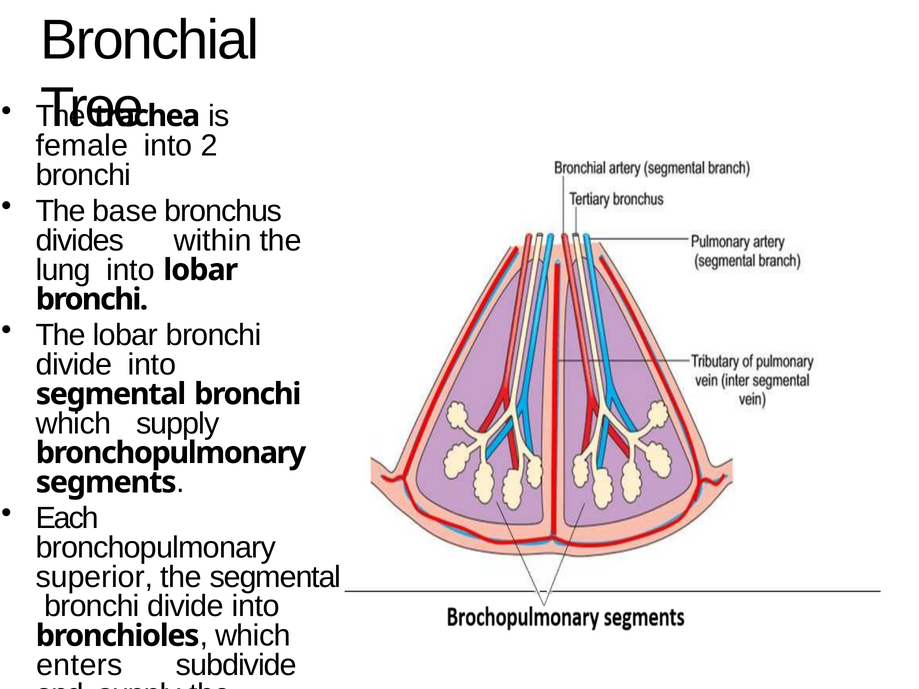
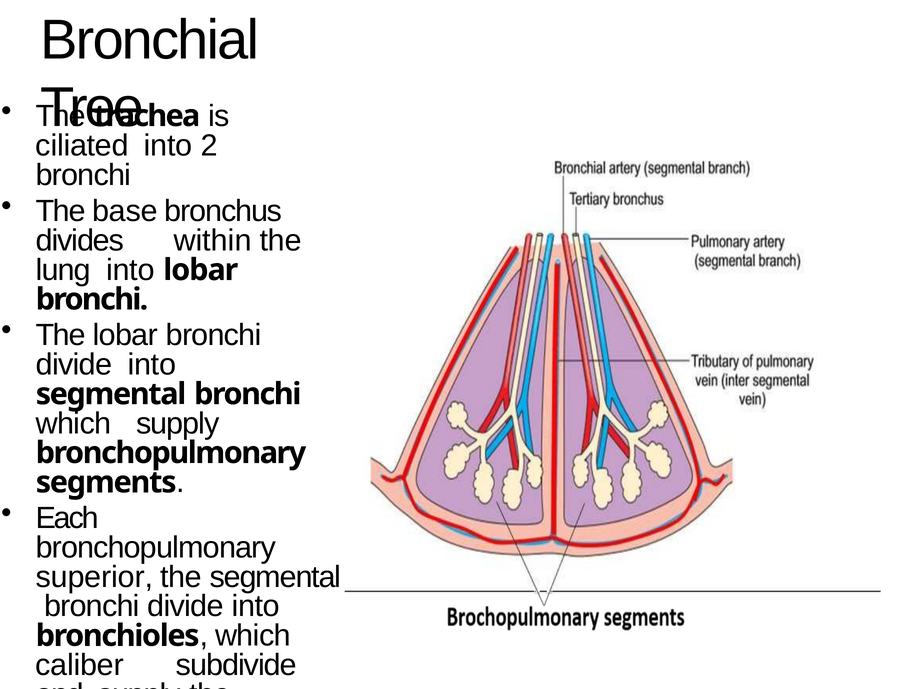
female: female -> ciliated (82, 146)
enters: enters -> caliber (80, 665)
